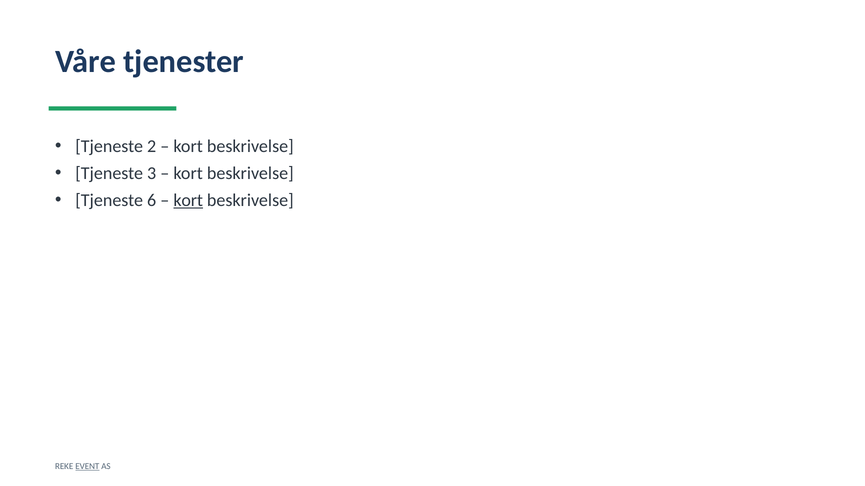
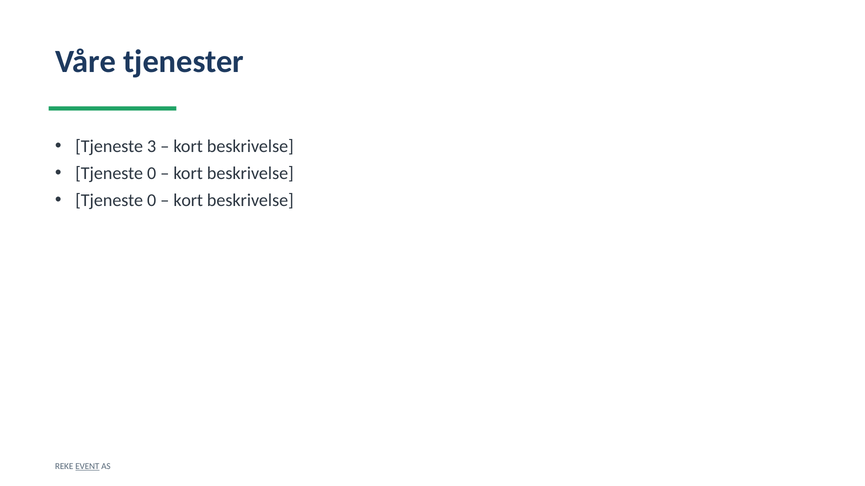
2: 2 -> 3 (152, 147)
3: 3 -> 0 (152, 174)
6: 6 -> 0 (152, 201)
kort underline: present -> none (188, 201)
